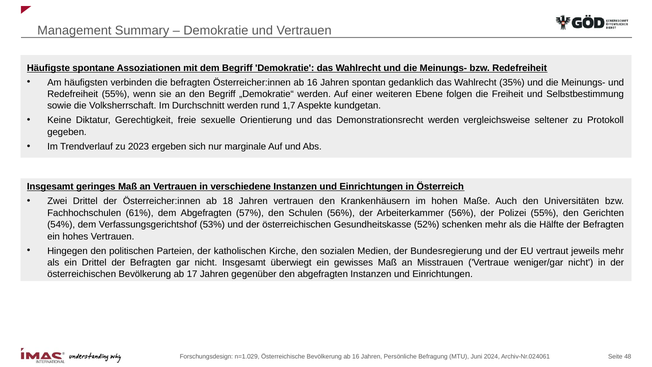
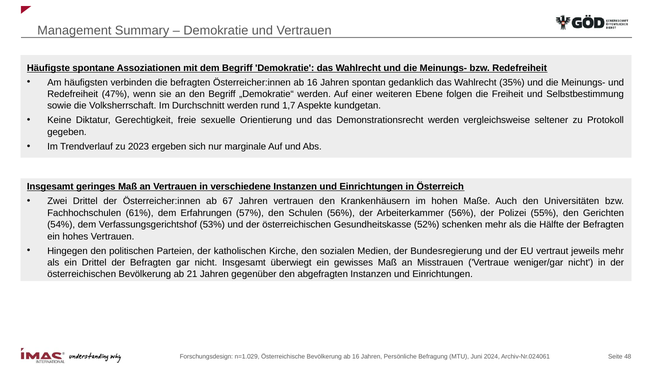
Redefreiheit 55%: 55% -> 47% (116, 94)
18: 18 -> 67 (228, 201)
dem Abgefragten: Abgefragten -> Erfahrungen (206, 213)
17: 17 -> 21 (192, 274)
